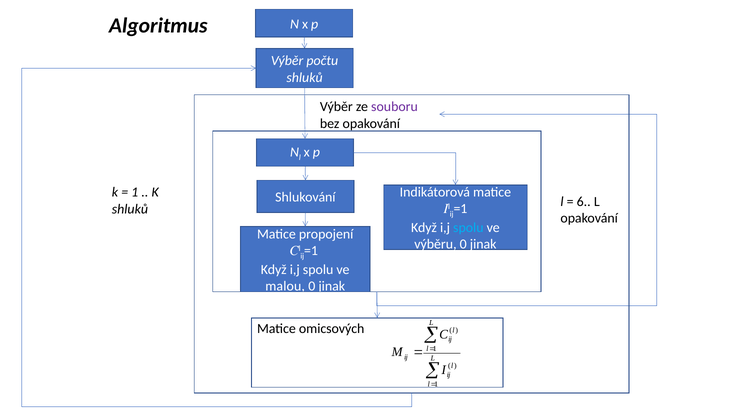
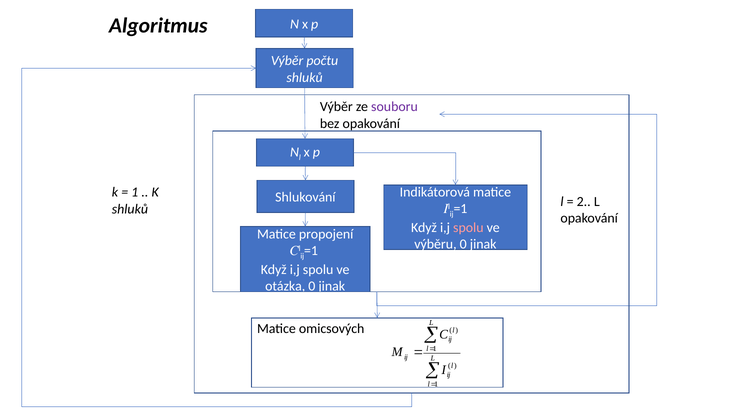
6: 6 -> 2 (584, 202)
spolu colour: light blue -> pink (468, 228)
malou: malou -> otázka (285, 286)
